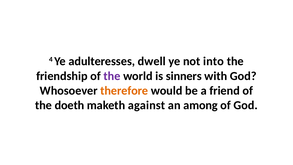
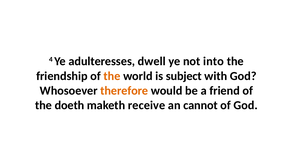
the colour: purple -> orange (112, 76)
sinners: sinners -> subject (184, 76)
against: against -> receive (147, 105)
among: among -> cannot (201, 105)
